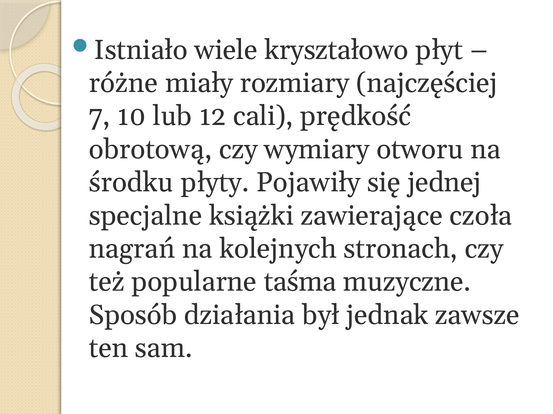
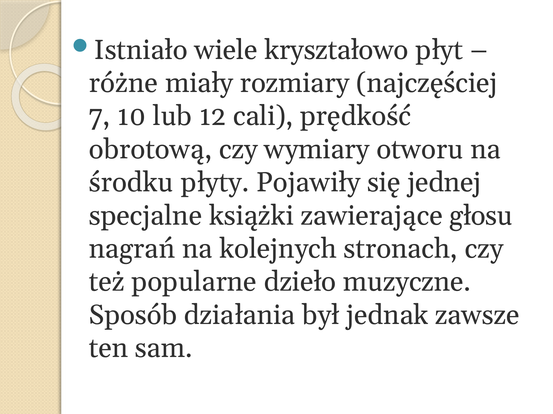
czoła: czoła -> głosu (481, 216)
taśma: taśma -> dzieło (300, 282)
